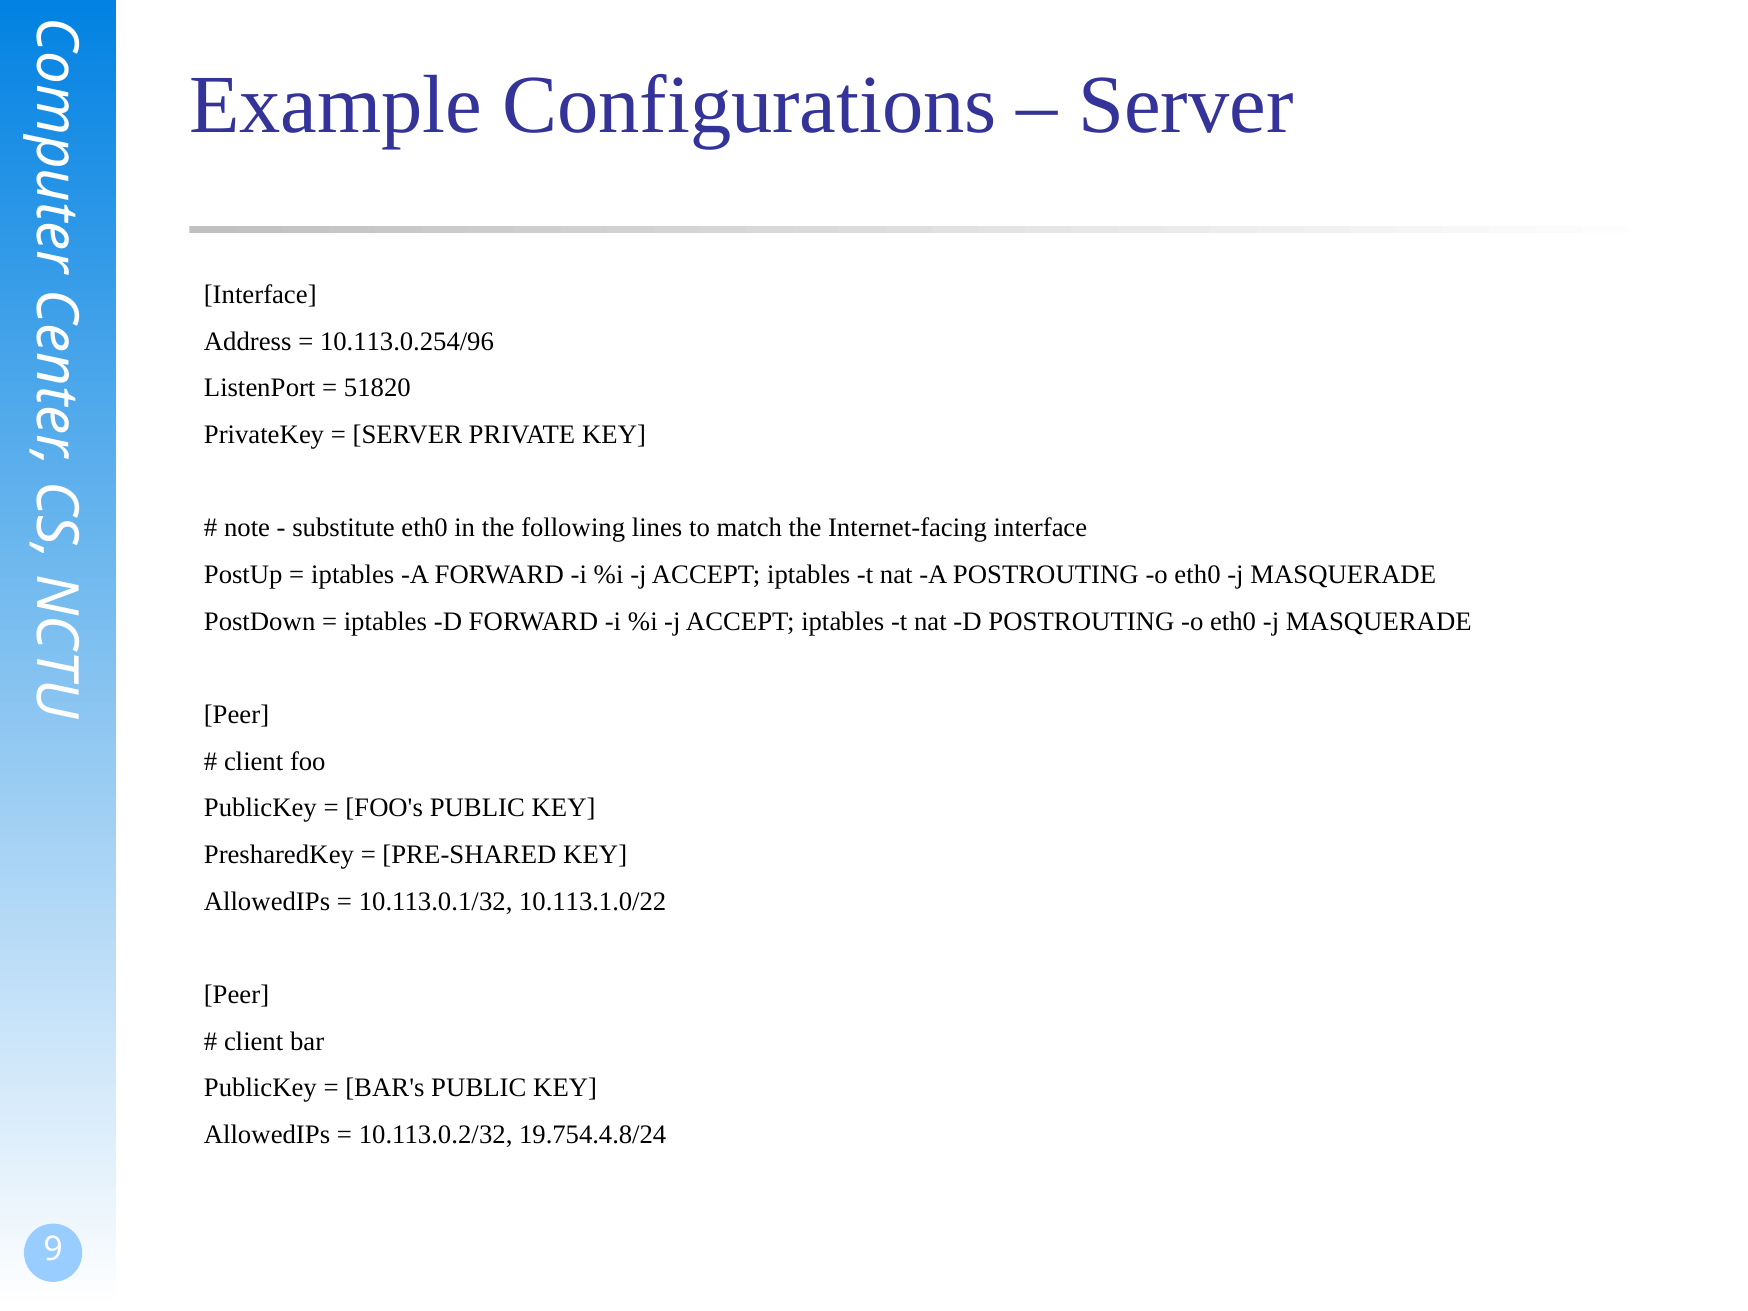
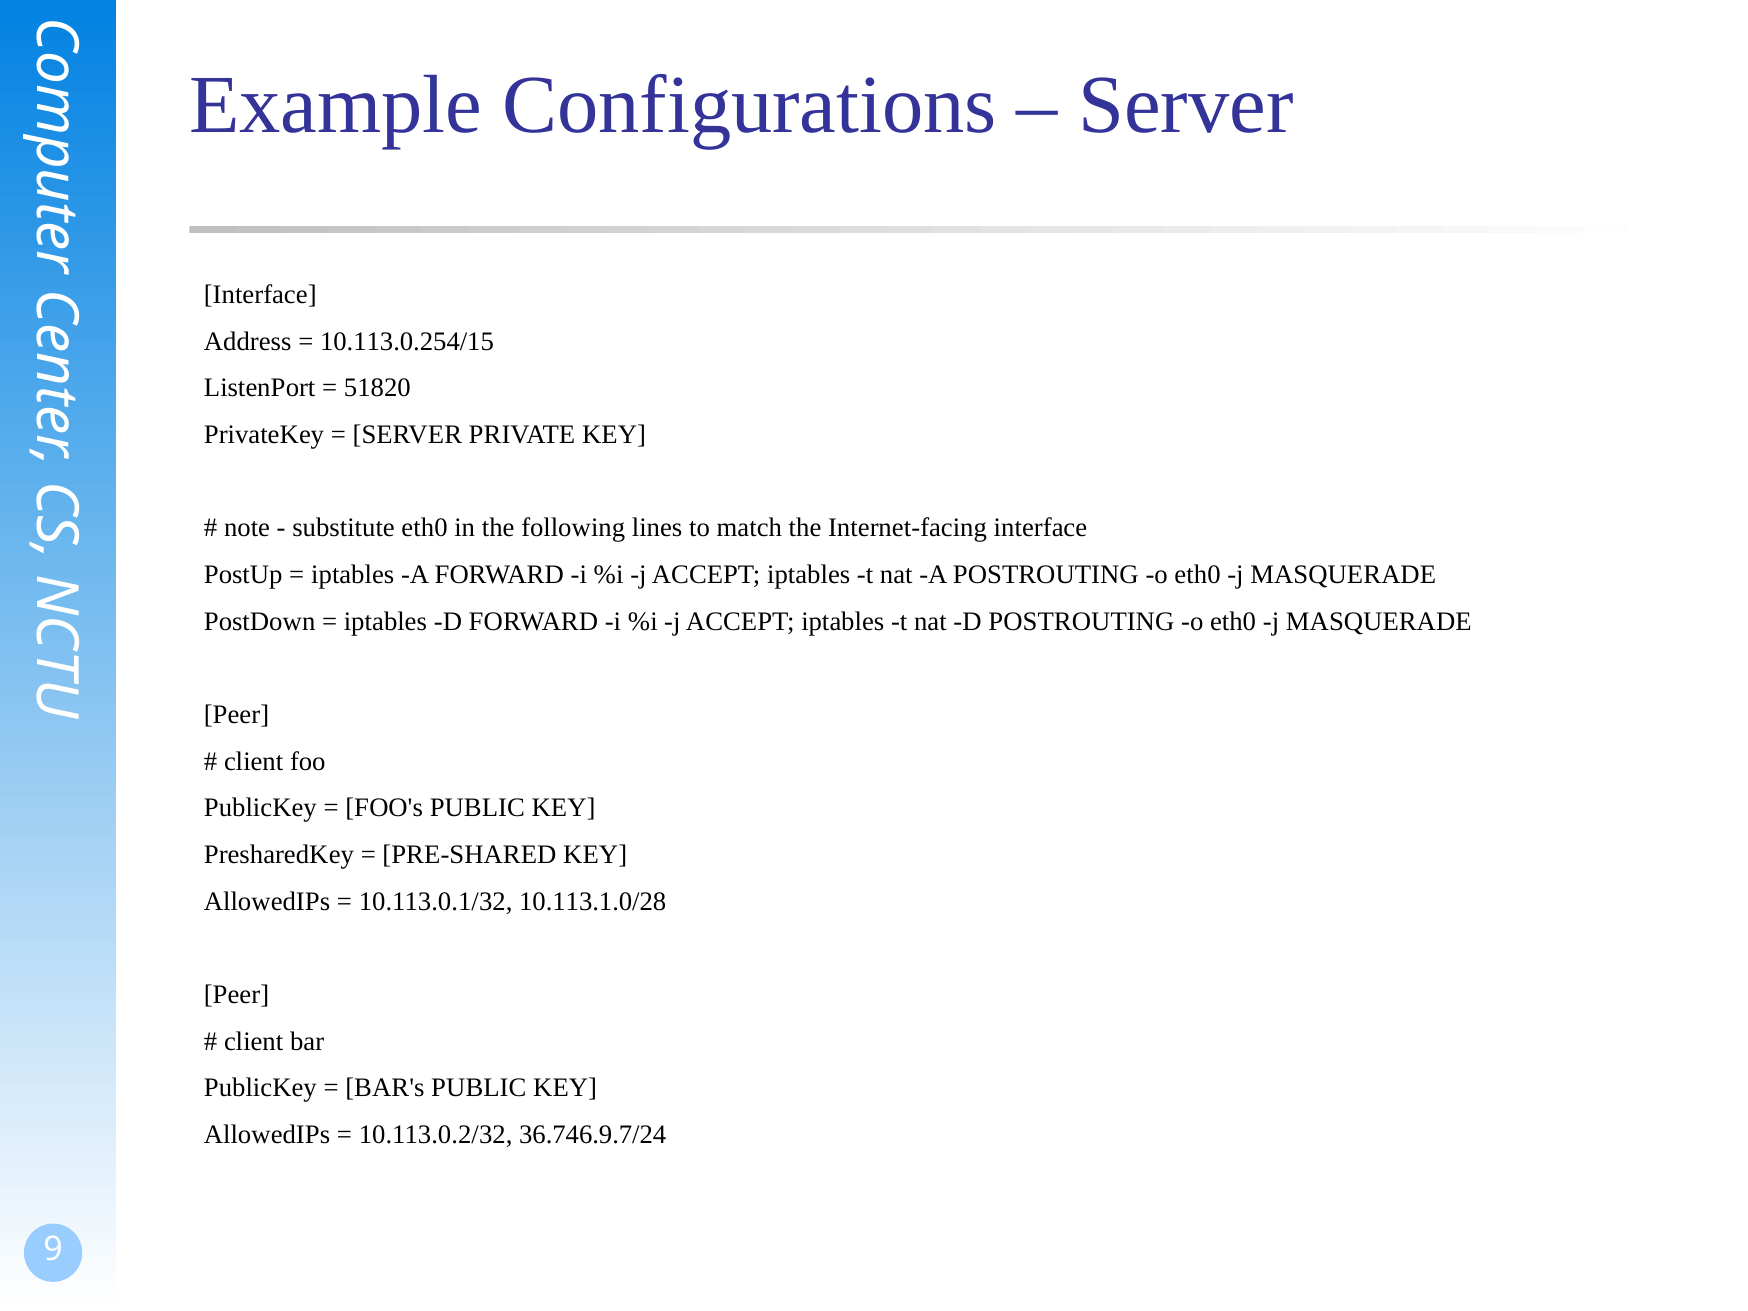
10.113.0.254/96: 10.113.0.254/96 -> 10.113.0.254/15 (407, 341)
10.113.1.0/22: 10.113.1.0/22 -> 10.113.1.0/28 (593, 901)
19.754.4.8/24: 19.754.4.8/24 -> 36.746.9.7/24 (593, 1135)
